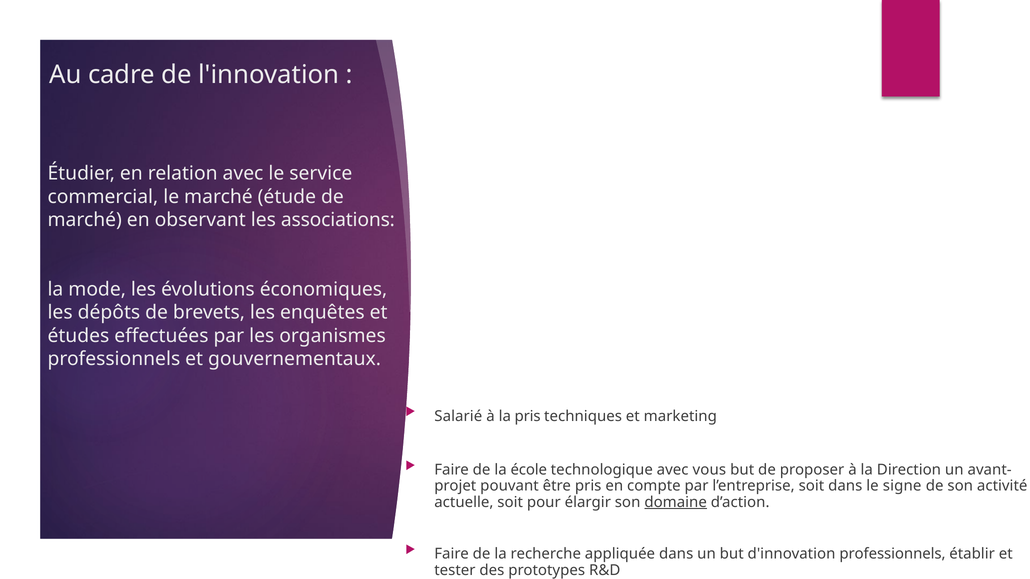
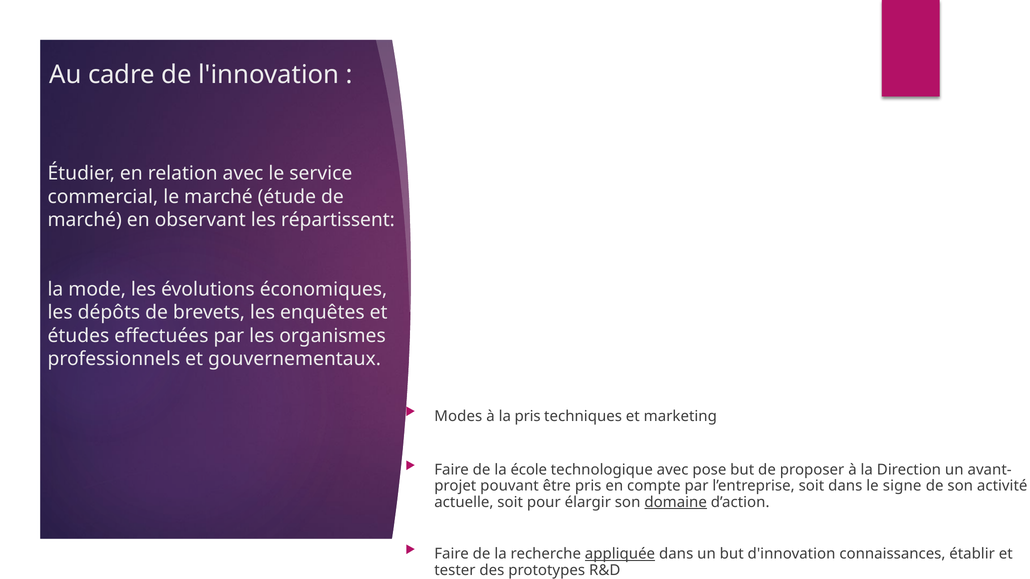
associations: associations -> répartissent (338, 220)
Salarié: Salarié -> Modes (458, 416)
vous: vous -> pose (709, 470)
appliquée underline: none -> present (620, 554)
d'innovation professionnels: professionnels -> connaissances (892, 554)
